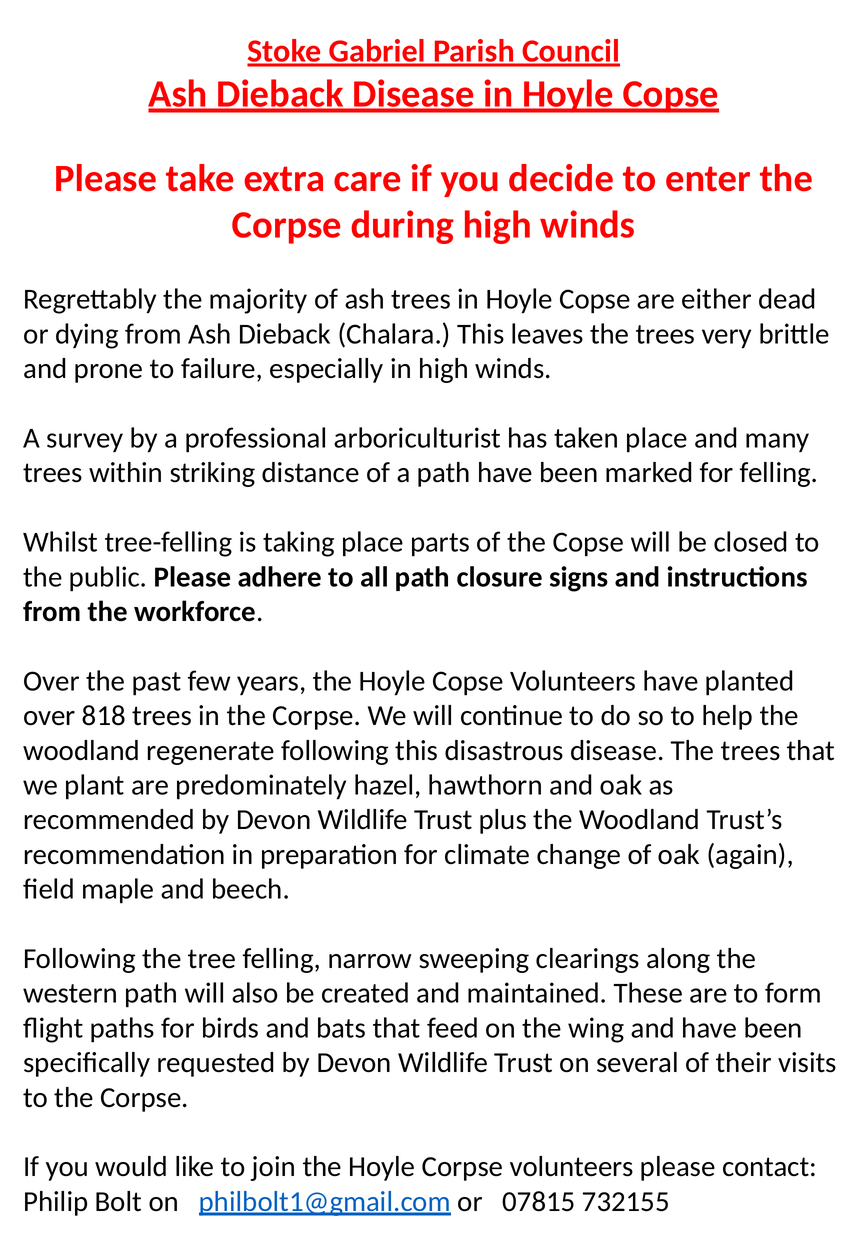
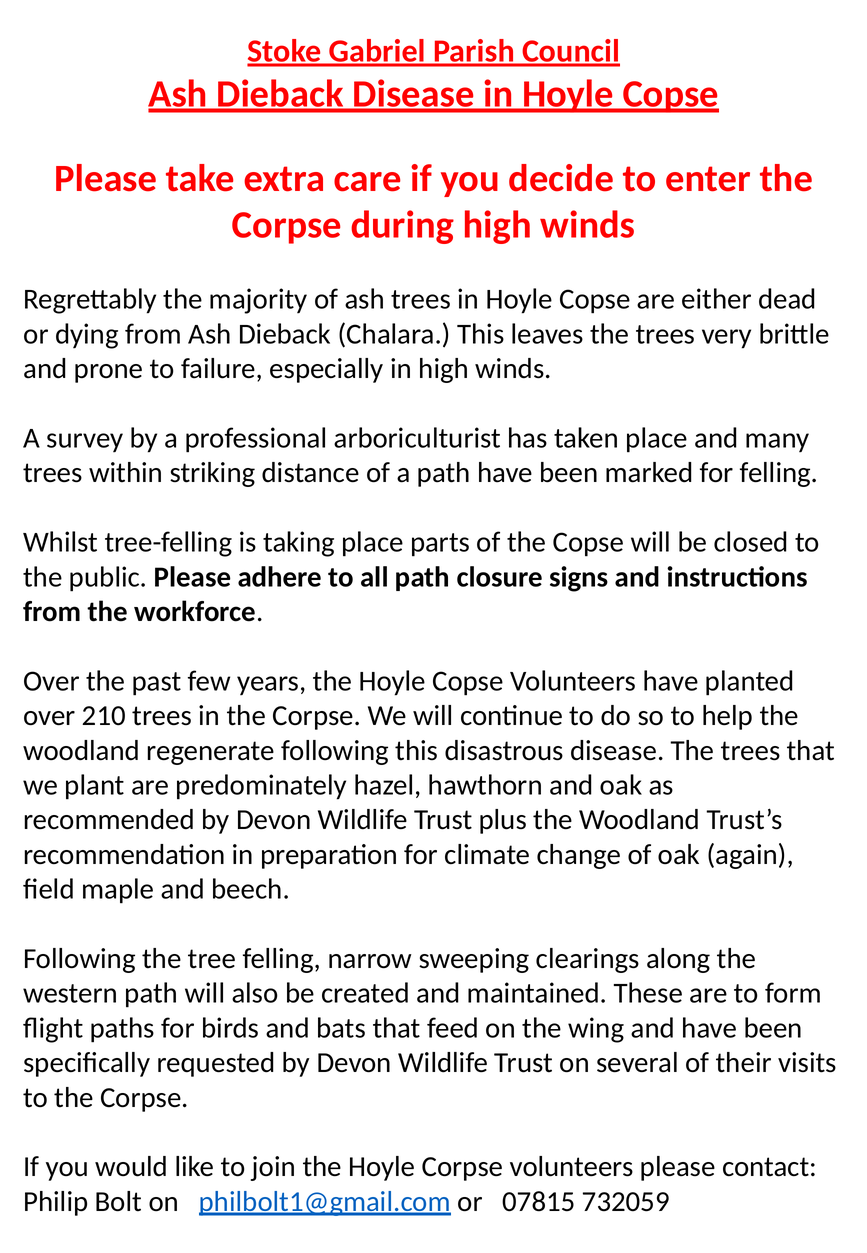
818: 818 -> 210 (104, 715)
732155: 732155 -> 732059 (626, 1201)
